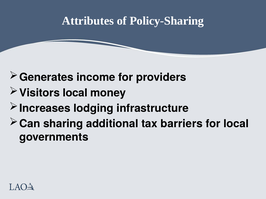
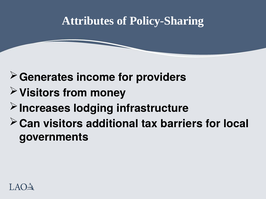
Visitors local: local -> from (75, 93)
Can sharing: sharing -> visitors (63, 124)
